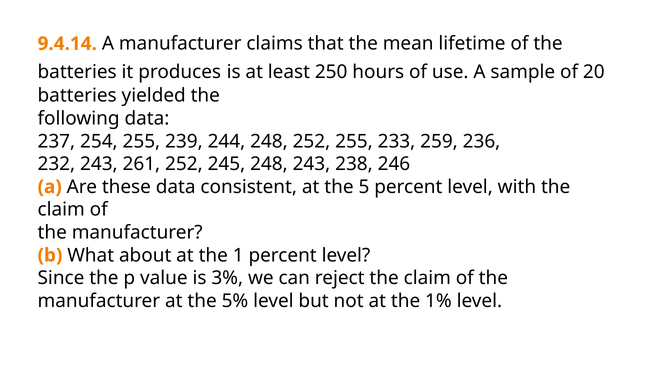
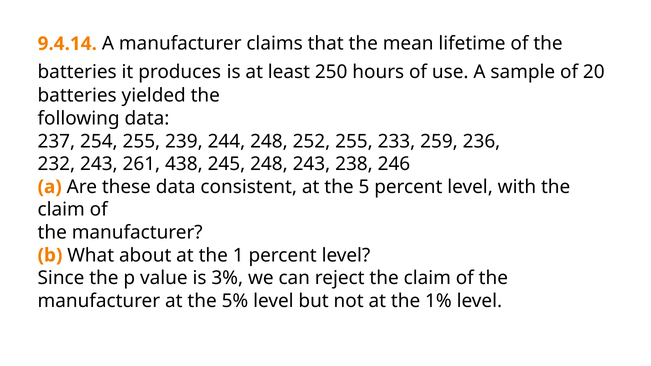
261 252: 252 -> 438 (184, 164)
